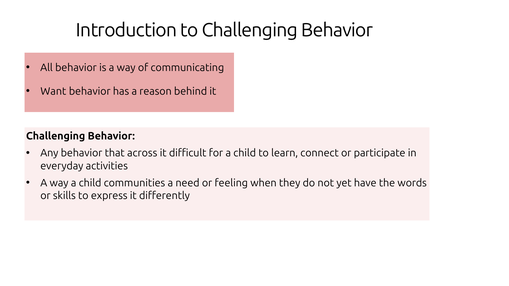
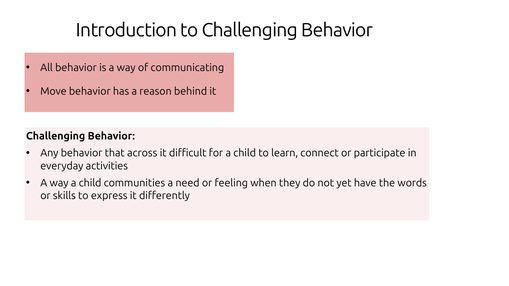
Want: Want -> Move (53, 91)
